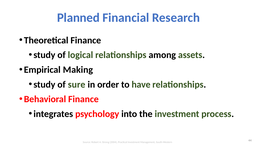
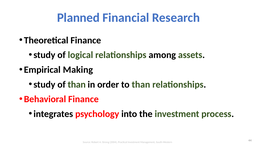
of sure: sure -> than (77, 84)
to have: have -> than (141, 84)
